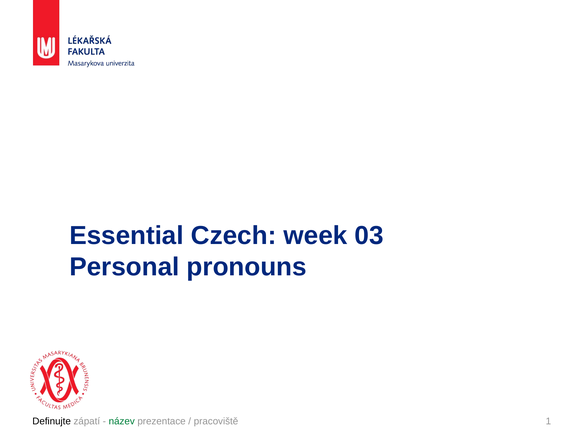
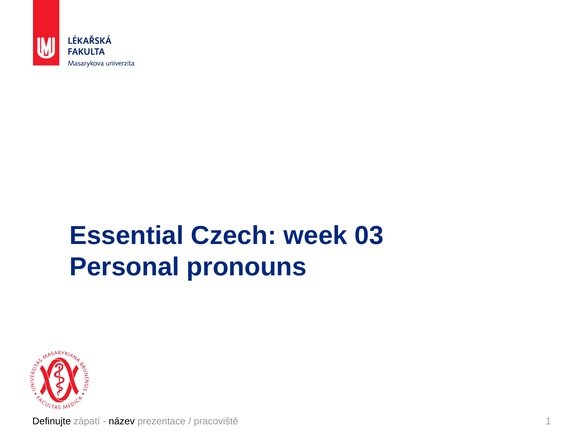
název colour: green -> black (122, 422)
